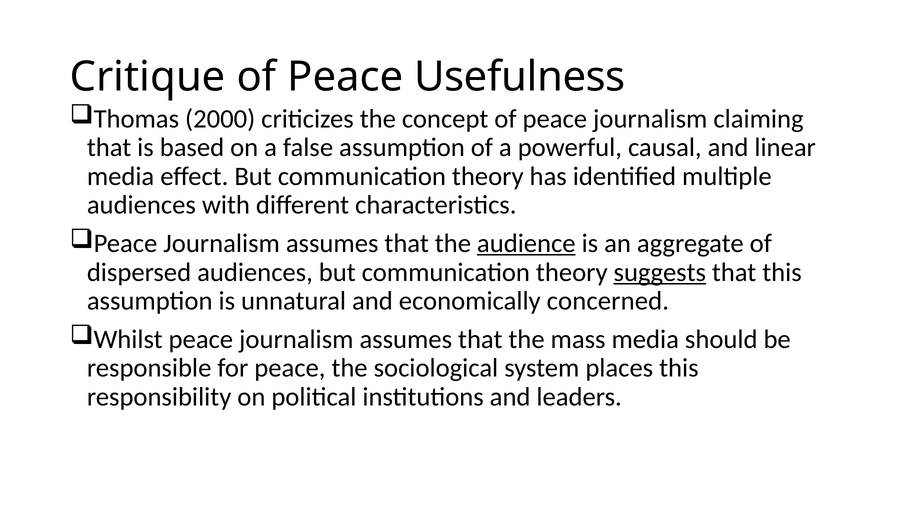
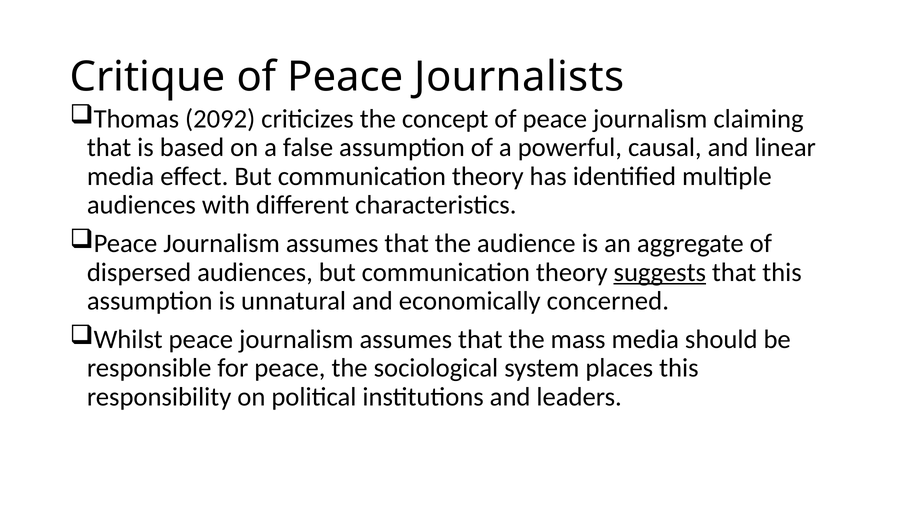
Usefulness: Usefulness -> Journalists (519, 77)
2000: 2000 -> 2092 (220, 119)
audience underline: present -> none (526, 244)
